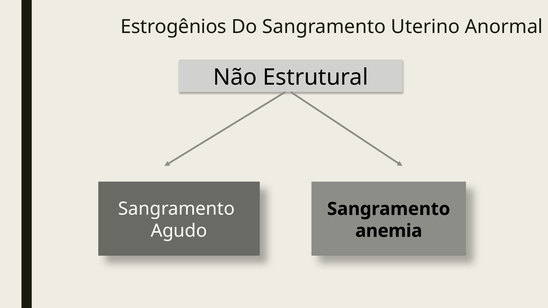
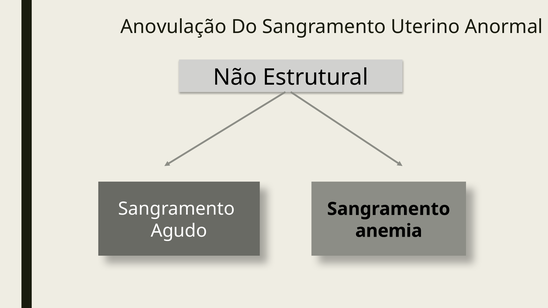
Estrogênios: Estrogênios -> Anovulação (173, 27)
